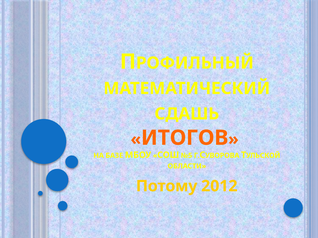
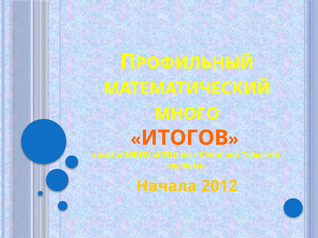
СДАШЬ: СДАШЬ -> МНОГО (187, 114)
Потому: Потому -> Начала (167, 186)
